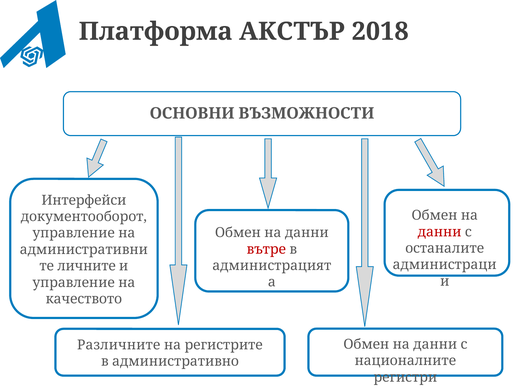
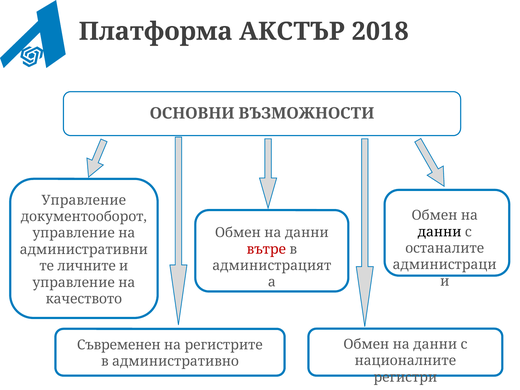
Интерфейси: Интерфейси -> Управление (84, 200)
данни colour: red -> black (440, 232)
Различните: Различните -> Съвременен (119, 345)
